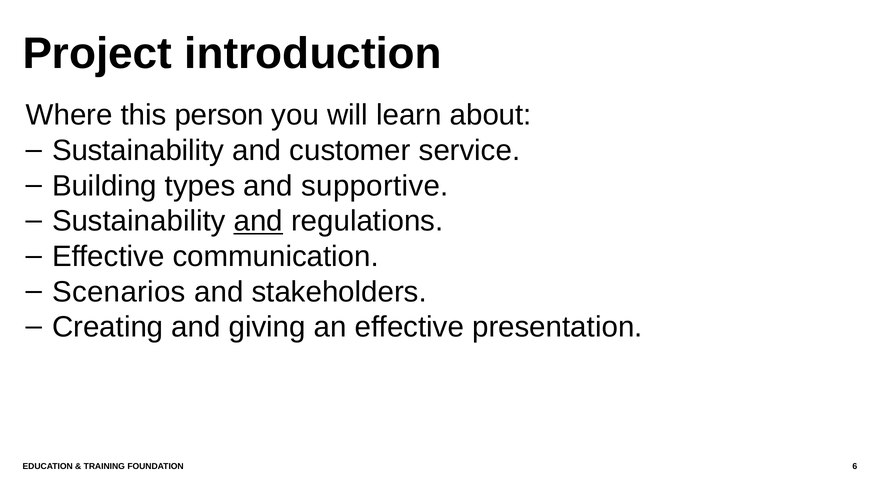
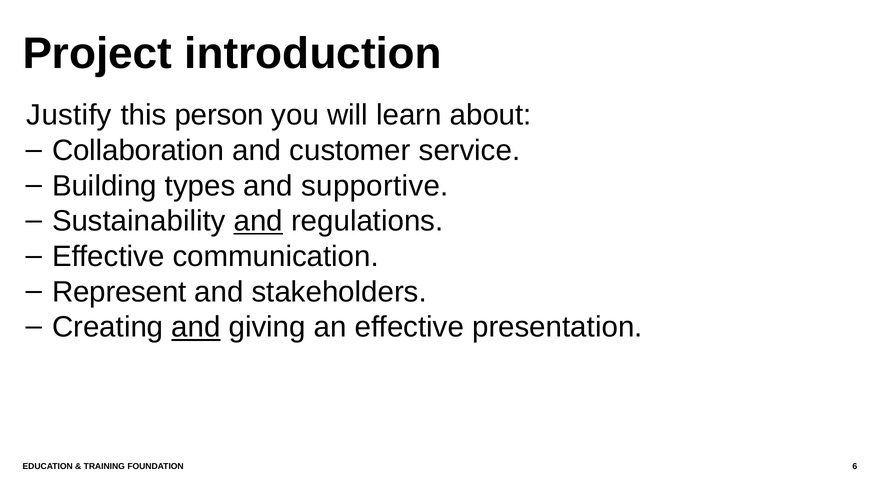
Where: Where -> Justify (69, 115)
Sustainability: Sustainability -> Collaboration (138, 151)
Scenarios: Scenarios -> Represent (119, 292)
and underline: none -> present (196, 327)
